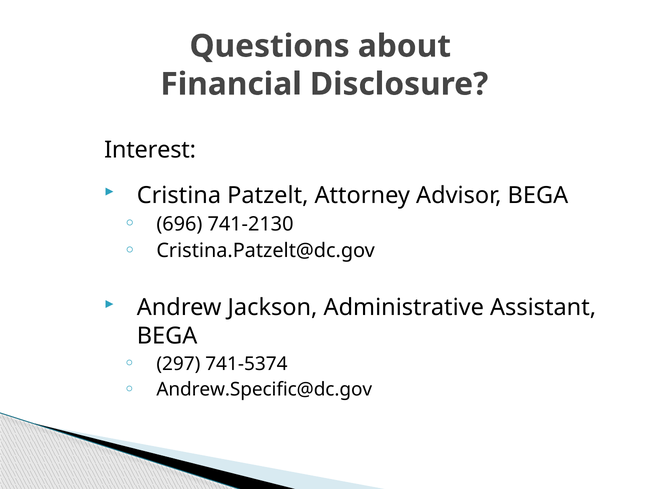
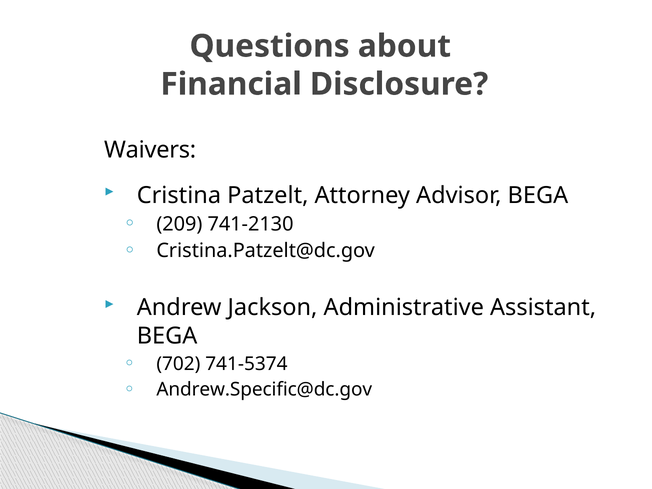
Interest: Interest -> Waivers (150, 150)
696: 696 -> 209 (179, 224)
297: 297 -> 702 (178, 364)
